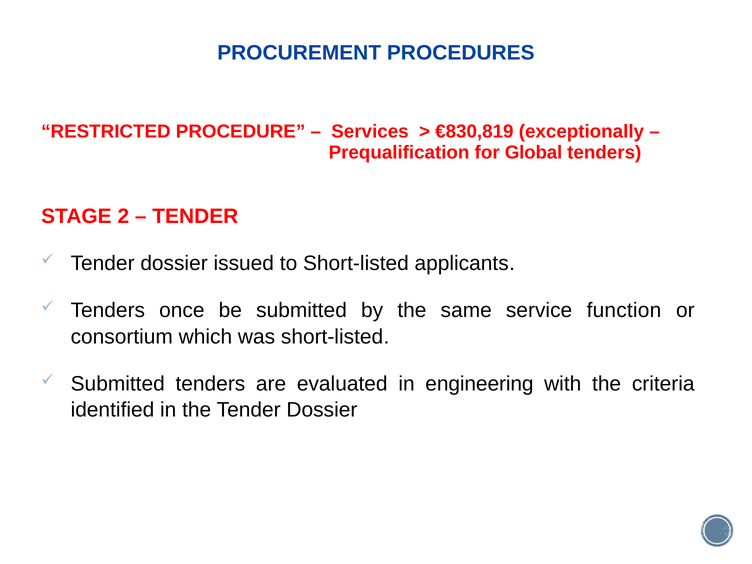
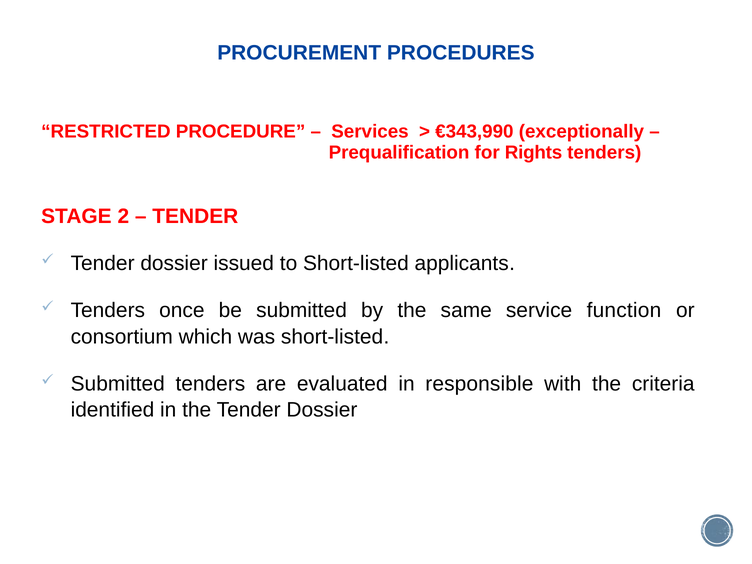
€830,819: €830,819 -> €343,990 (474, 132)
Global: Global -> Rights (534, 153)
engineering: engineering -> responsible (479, 384)
